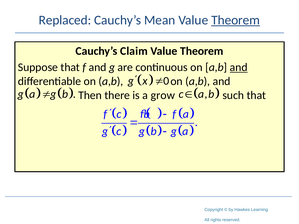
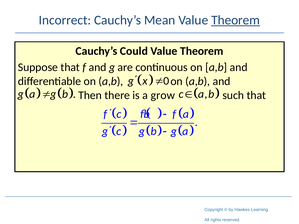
Replaced: Replaced -> Incorrect (65, 20)
Claim: Claim -> Could (134, 51)
and underline: present -> none (239, 67)
